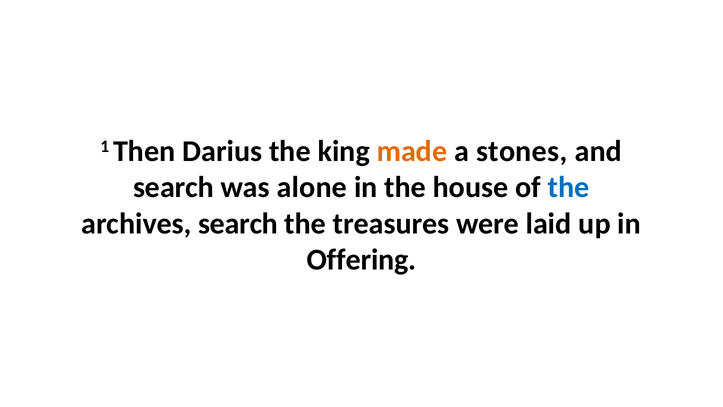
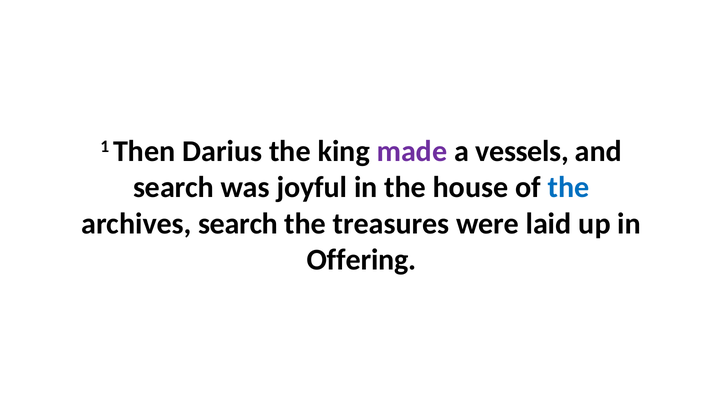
made colour: orange -> purple (412, 151)
stones: stones -> vessels (522, 151)
alone: alone -> joyful (312, 187)
